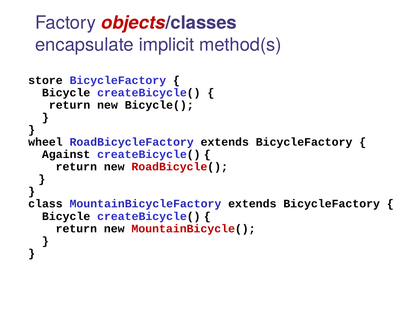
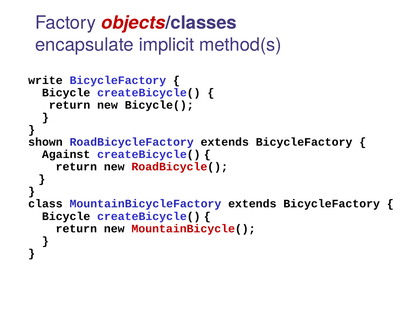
store: store -> write (45, 80)
wheel: wheel -> shown (45, 142)
